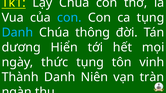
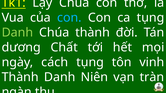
Danh colour: light blue -> light green (17, 33)
Chúa thông: thông -> thành (93, 33)
Hiển: Hiển -> Chất (64, 48)
thức: thức -> cách (55, 62)
